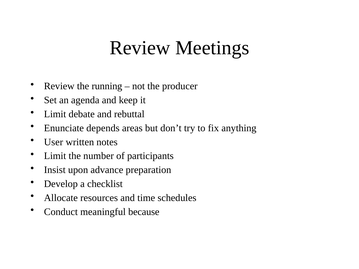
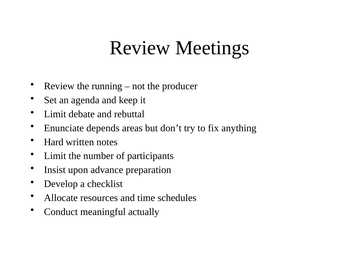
User: User -> Hard (54, 142)
because: because -> actually (144, 212)
